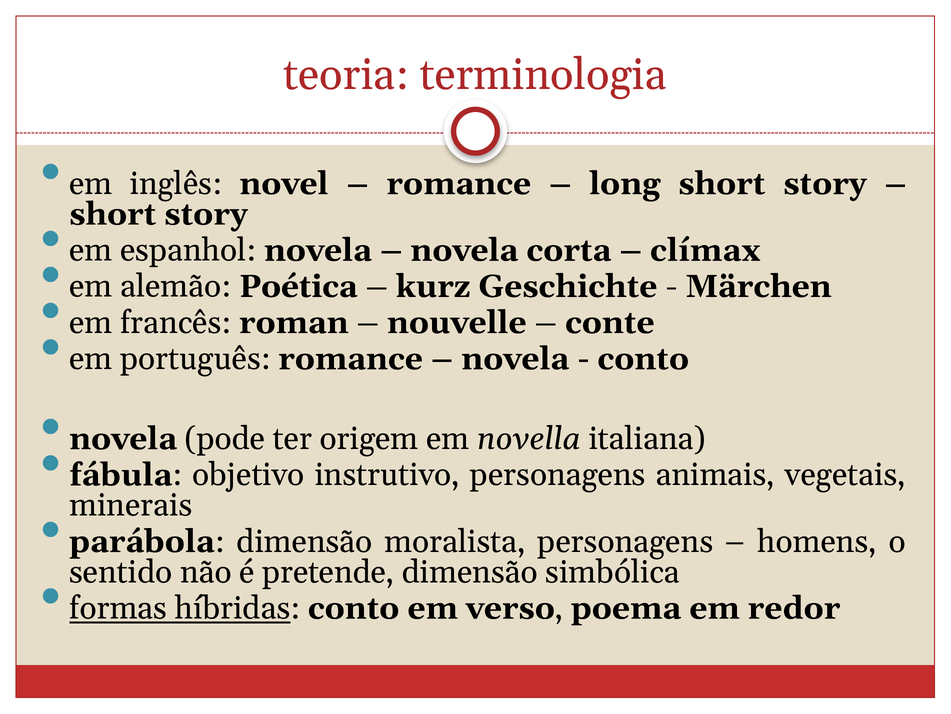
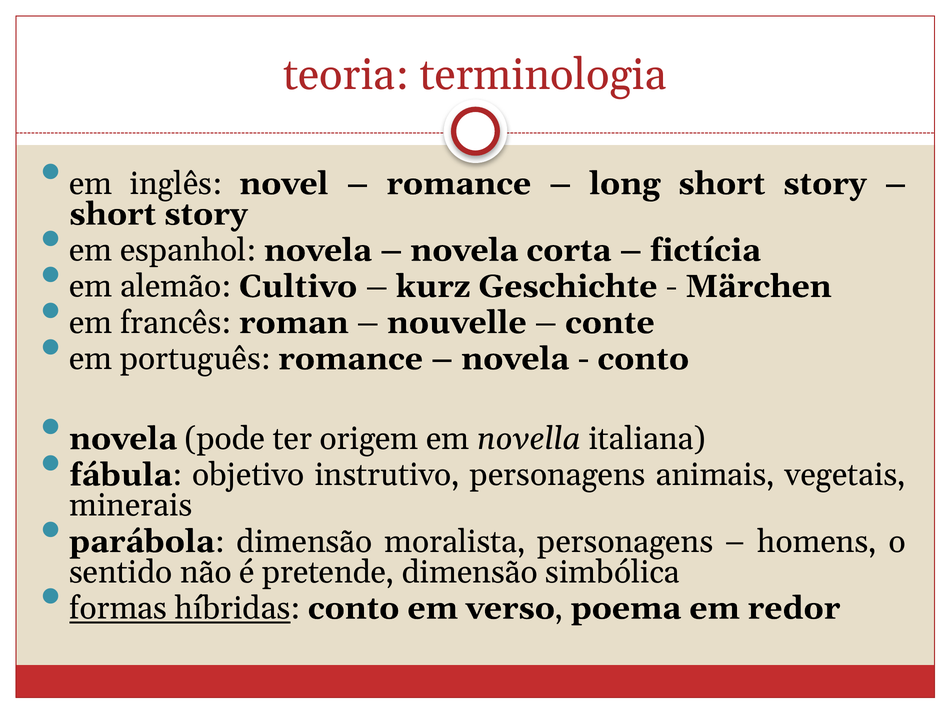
clímax: clímax -> fictícia (705, 250)
Poética: Poética -> Cultivo (298, 286)
